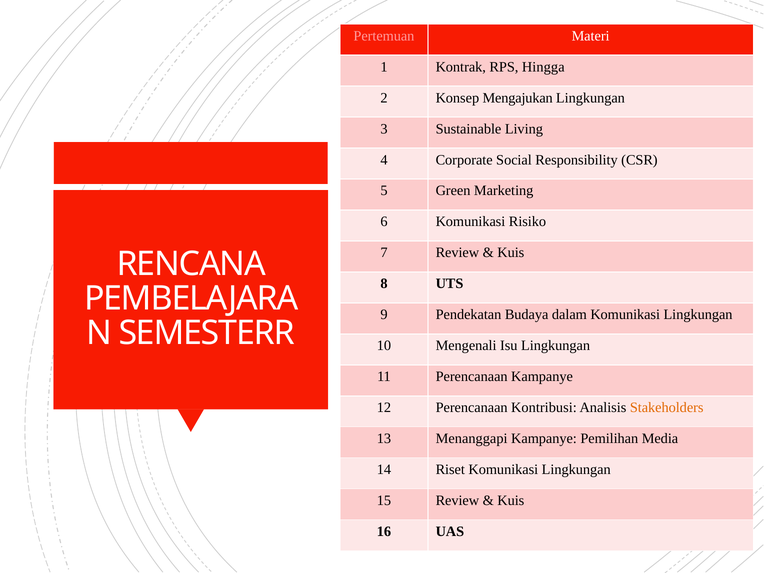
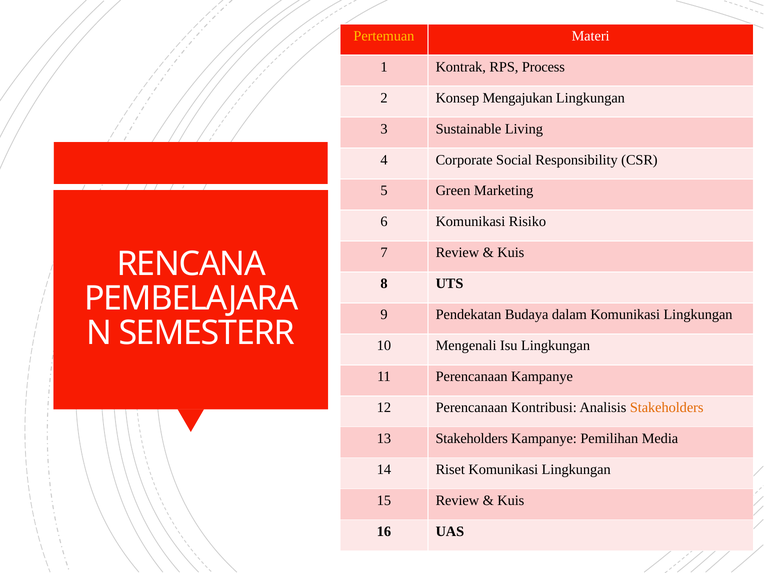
Pertemuan colour: pink -> yellow (384, 36)
Hingga: Hingga -> Process (543, 67)
13 Menanggapi: Menanggapi -> Stakeholders (472, 439)
